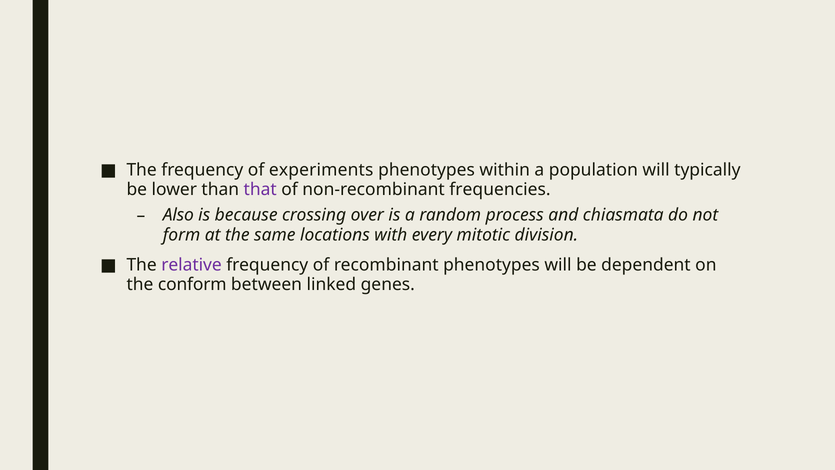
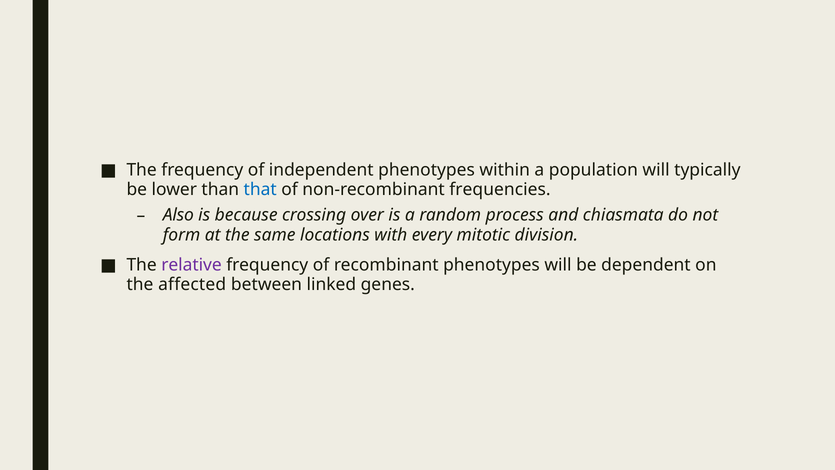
experiments: experiments -> independent (321, 170)
that colour: purple -> blue (260, 189)
conform: conform -> affected (192, 284)
